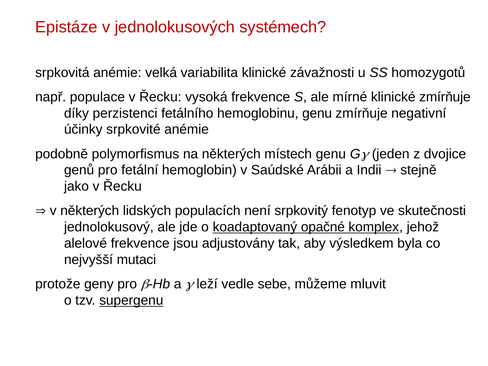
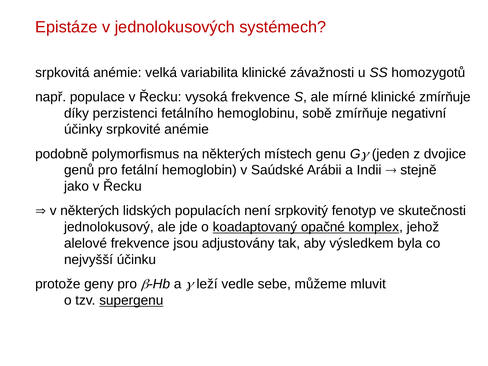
hemoglobinu genu: genu -> sobě (317, 113)
mutaci: mutaci -> účinku (136, 260)
